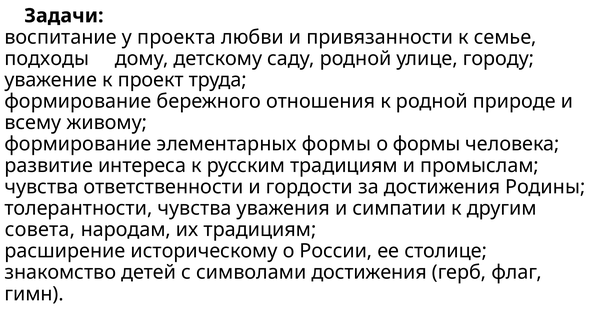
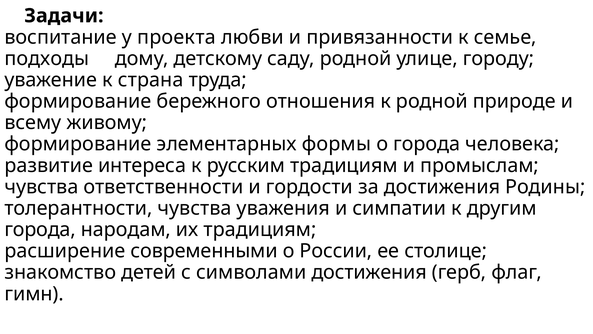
проект: проект -> страна (151, 80)
о формы: формы -> города (427, 144)
совета: совета -> города (40, 229)
историческому: историческому -> современными (204, 251)
